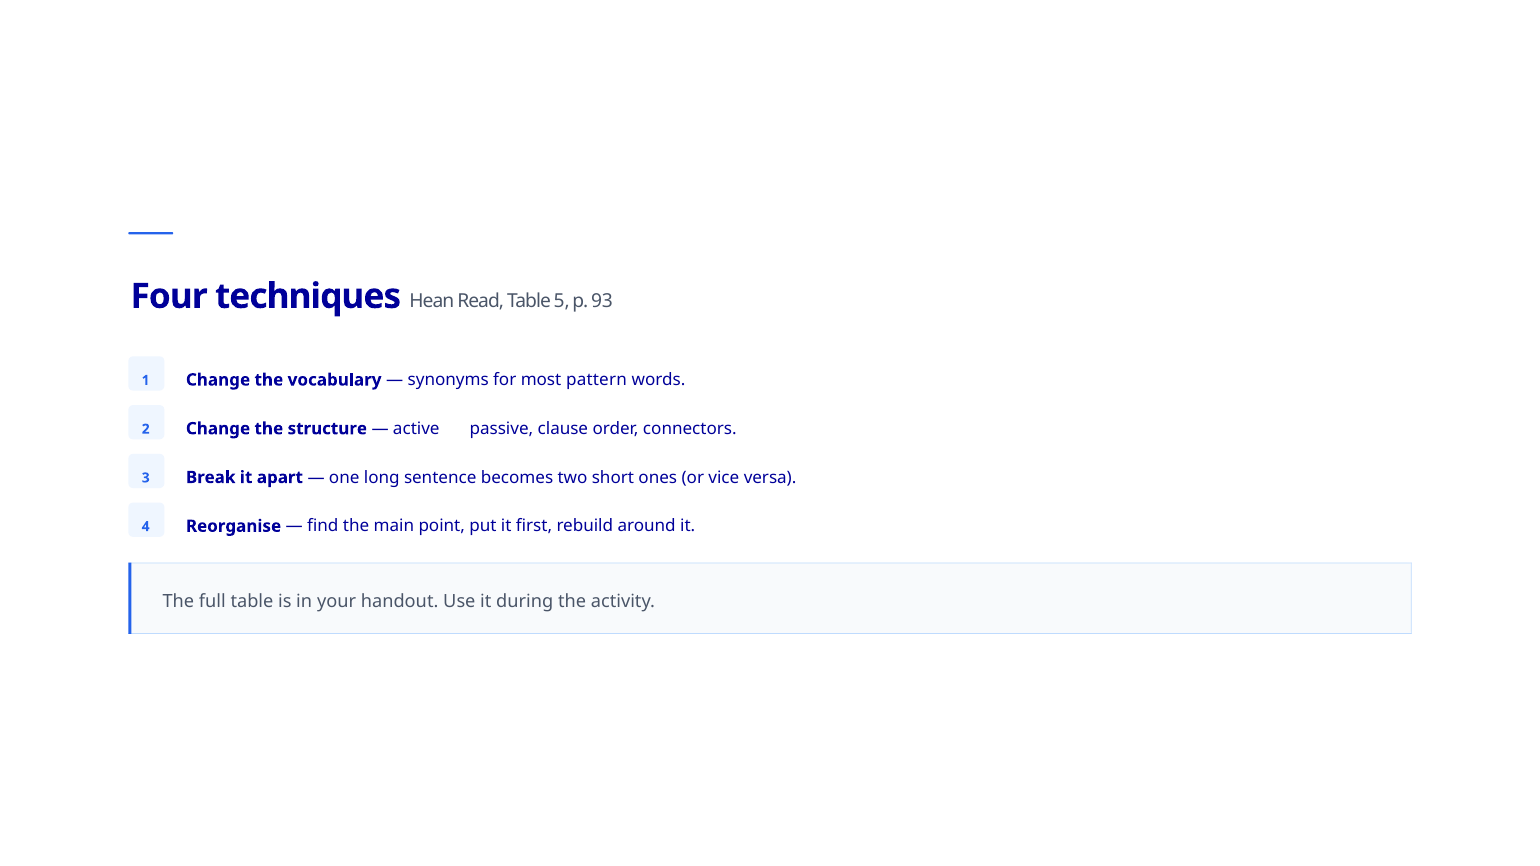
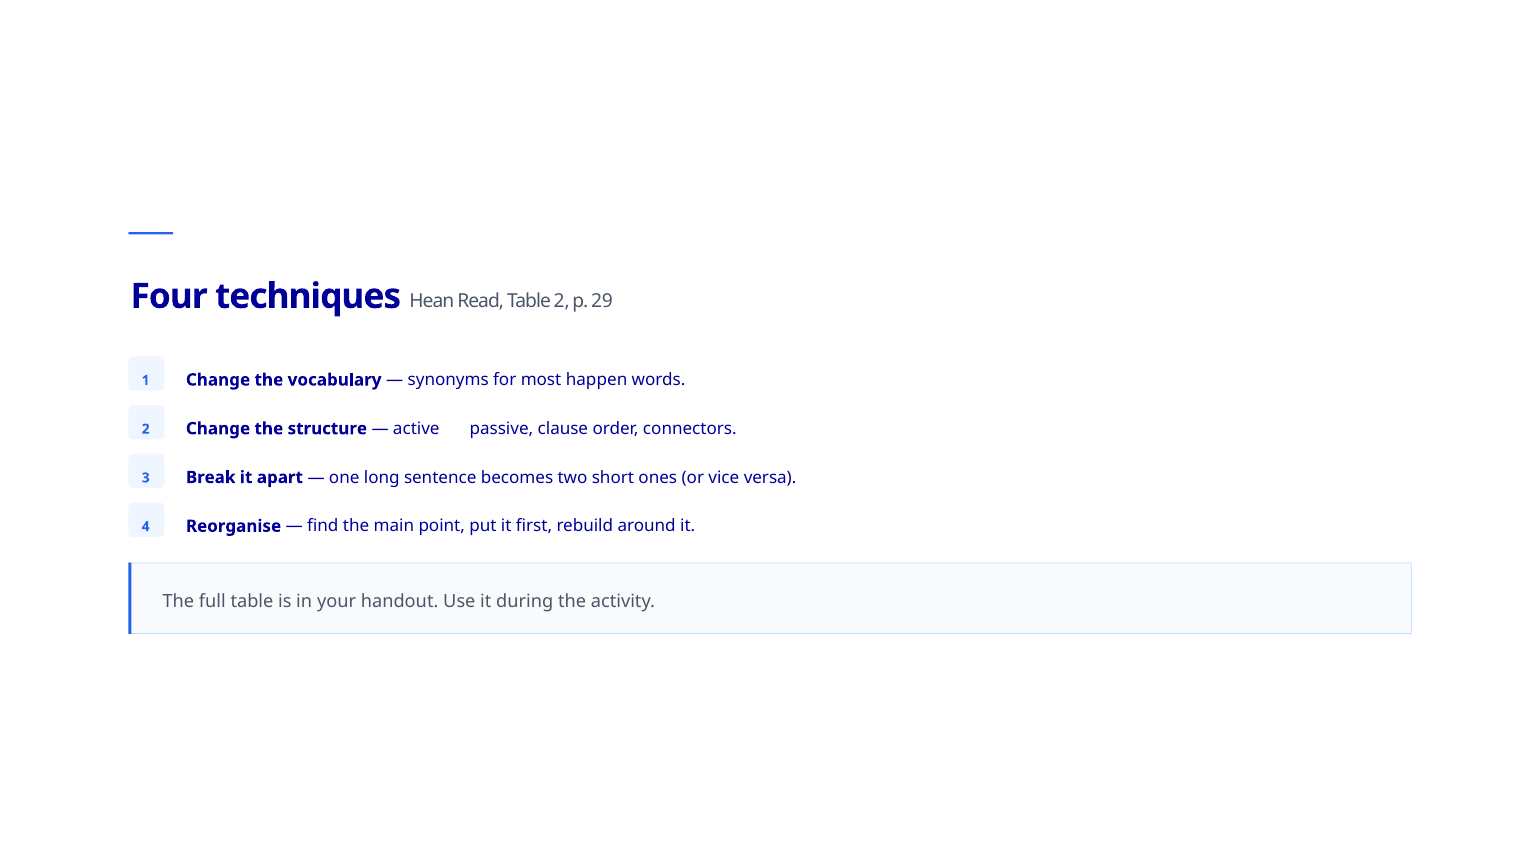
Table 5: 5 -> 2 (562, 302)
93: 93 -> 29 (602, 302)
pattern: pattern -> happen (597, 380)
